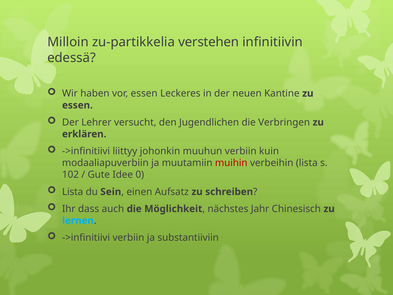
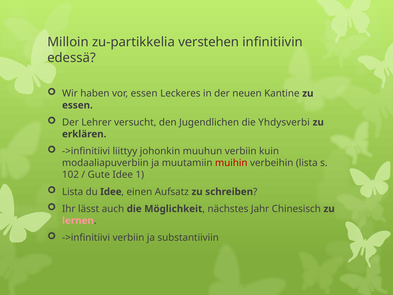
Verbringen: Verbringen -> Yhdysverbi (284, 122)
0: 0 -> 1 (140, 175)
du Sein: Sein -> Idee (111, 192)
dass: dass -> lässt (89, 209)
lernen colour: light blue -> pink (78, 220)
